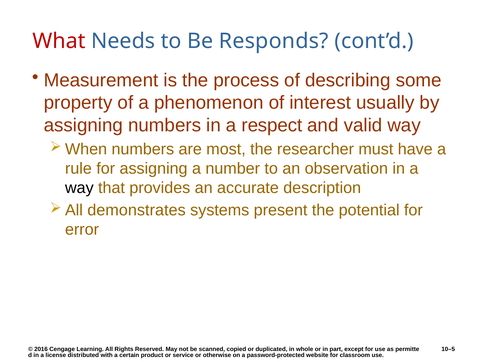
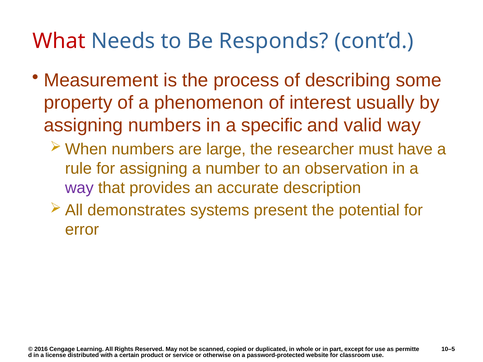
respect: respect -> specific (272, 125)
most: most -> large (226, 149)
way colour: black -> purple (79, 188)
